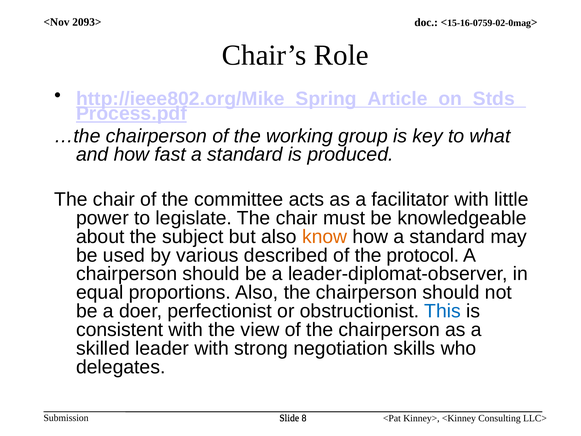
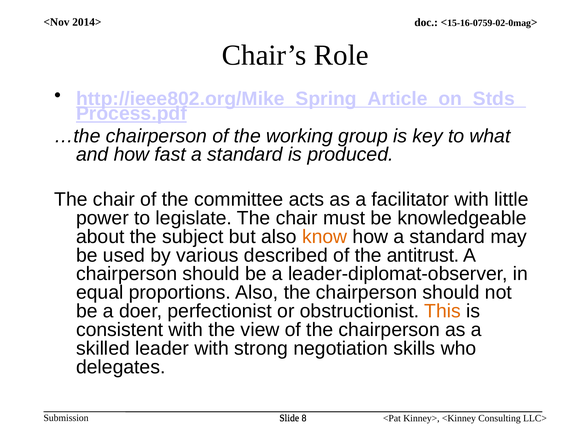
2093>: 2093> -> 2014> (87, 22)
protocol: protocol -> antitrust (423, 255)
This colour: blue -> orange (443, 311)
